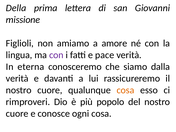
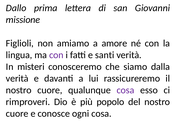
Della: Della -> Dallo (16, 8)
pace: pace -> santi (105, 55)
eterna: eterna -> misteri (31, 67)
cosa colour: orange -> purple (125, 90)
